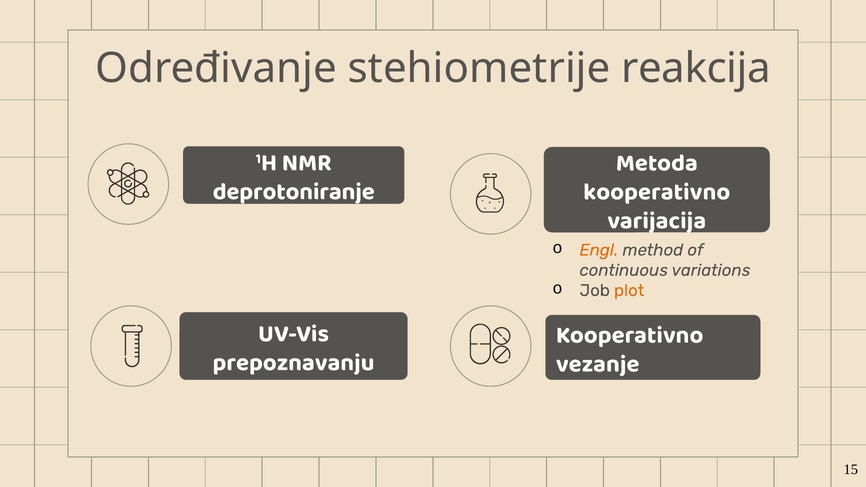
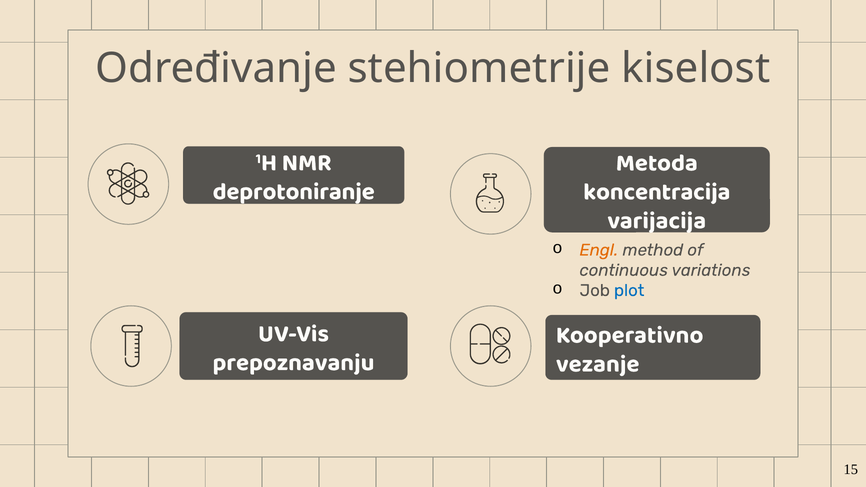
reakcija: reakcija -> kiselost (696, 68)
kooperativno: kooperativno -> koncentracija (657, 191)
plot colour: orange -> blue (629, 291)
